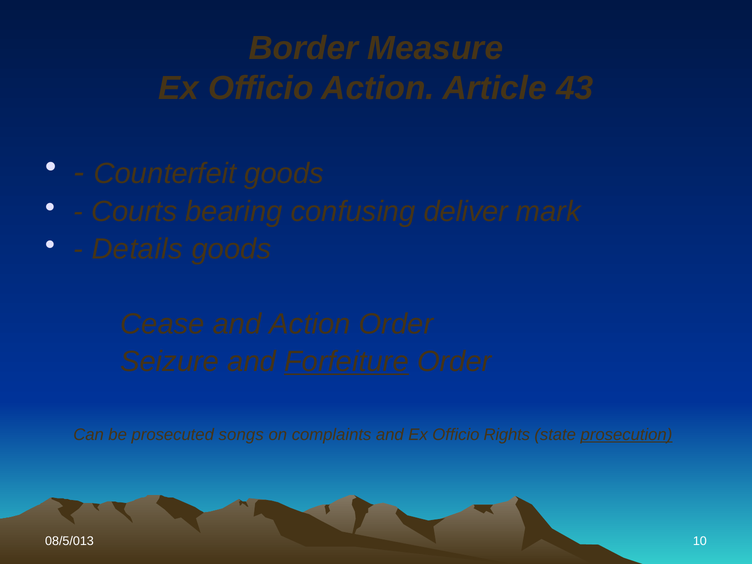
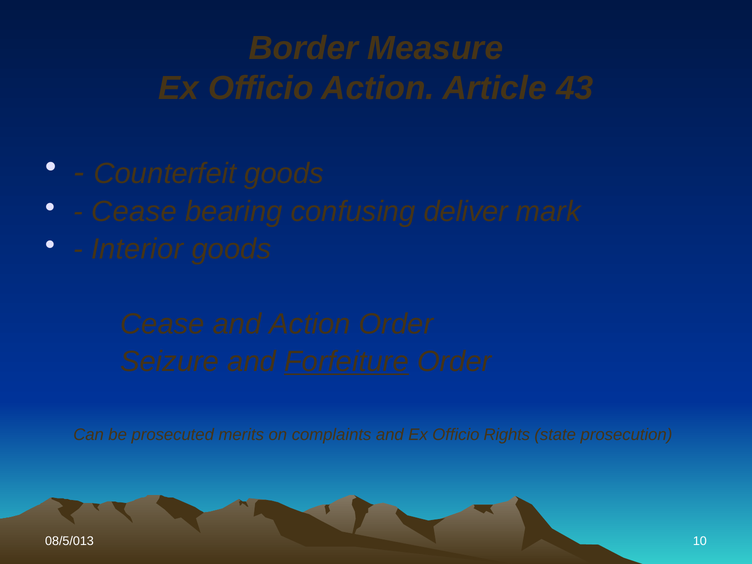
Courts: Courts -> Cease (134, 212)
Details: Details -> Interior (137, 249)
songs: songs -> merits (241, 435)
prosecution underline: present -> none (626, 435)
